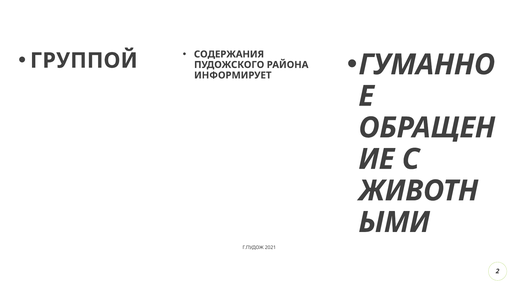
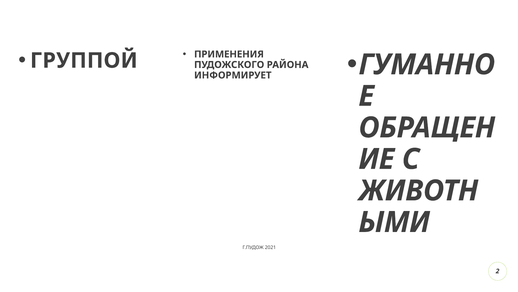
СОДЕРЖАНИЯ: СОДЕРЖАНИЯ -> ПРИМЕНЕНИЯ (229, 54)
